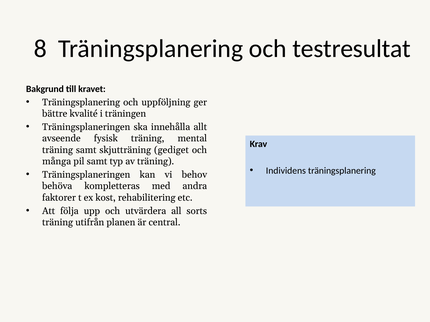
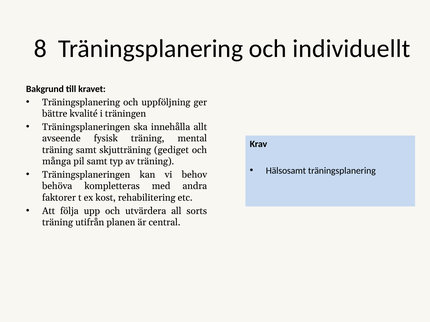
testresultat: testresultat -> individuellt (351, 49)
Individens: Individens -> Hälsosamt (286, 171)
